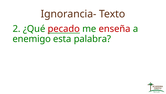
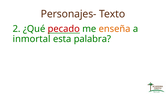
Ignorancia-: Ignorancia- -> Personajes- (69, 14)
enseña colour: red -> orange (115, 29)
enemigo: enemigo -> inmortal (32, 39)
